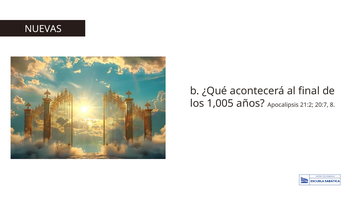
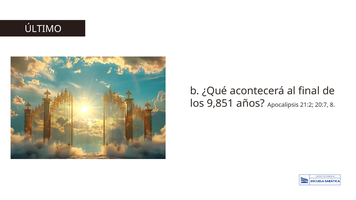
NUEVAS: NUEVAS -> ÚLTIMO (43, 29)
1,005: 1,005 -> 9,851 (220, 104)
